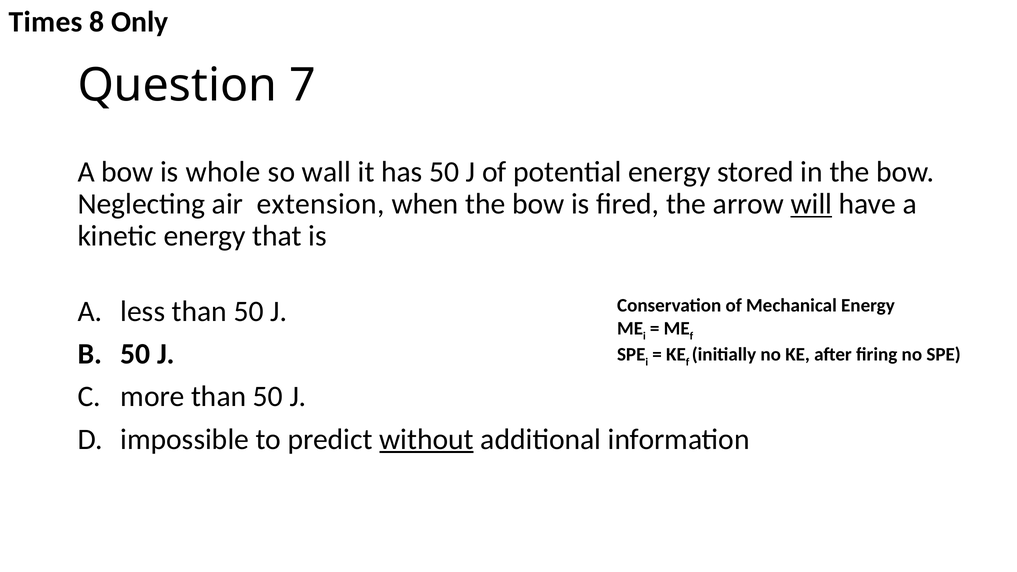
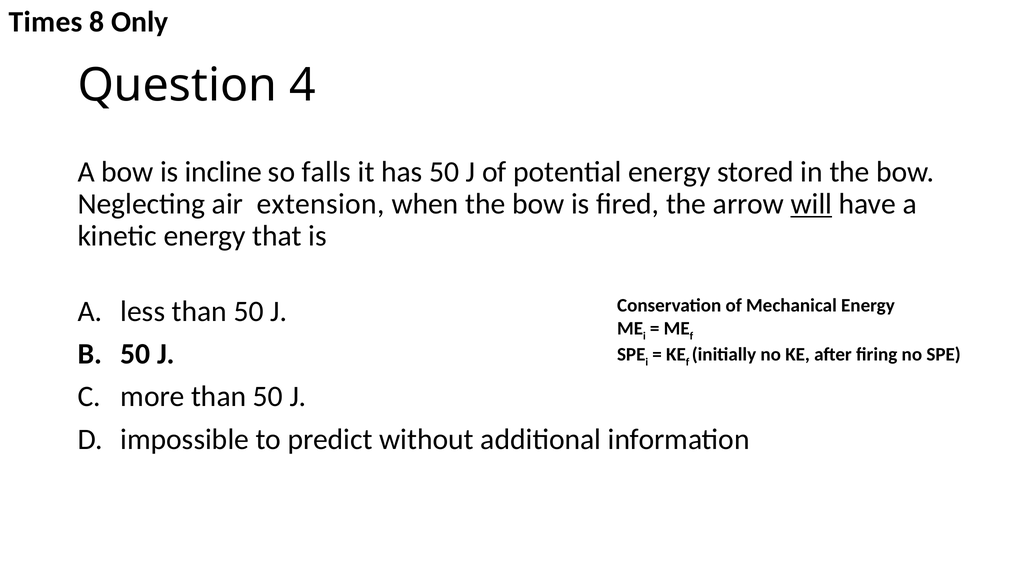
7: 7 -> 4 (303, 85)
whole: whole -> incline (223, 172)
wall: wall -> falls (326, 172)
without underline: present -> none (427, 439)
